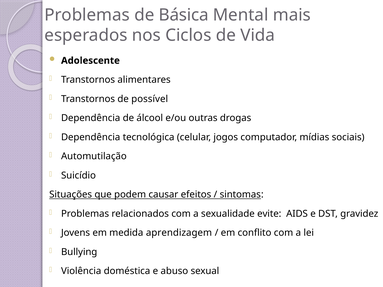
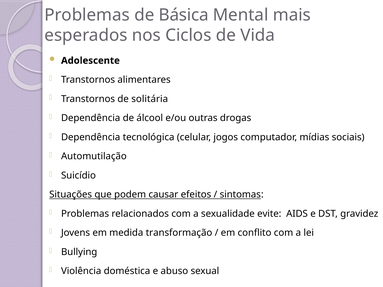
possível: possível -> solitária (150, 99)
aprendizagem: aprendizagem -> transformação (179, 233)
